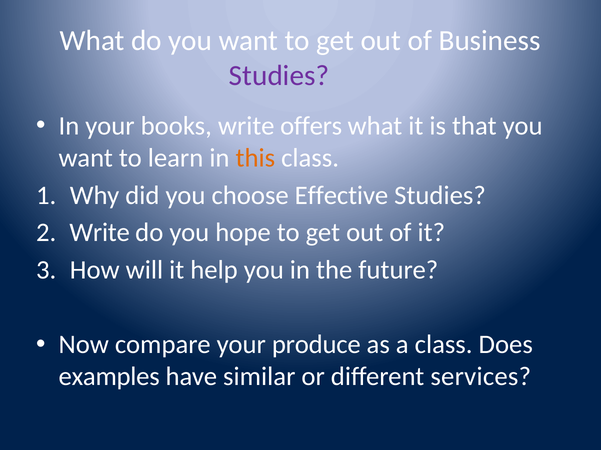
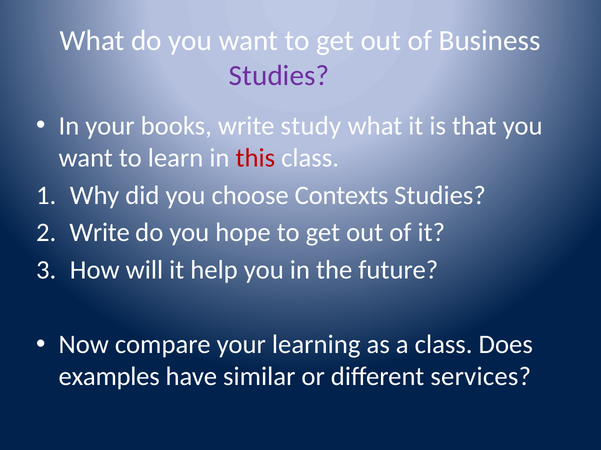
offers: offers -> study (311, 126)
this colour: orange -> red (255, 158)
Effective: Effective -> Contexts (342, 196)
produce: produce -> learning (316, 345)
